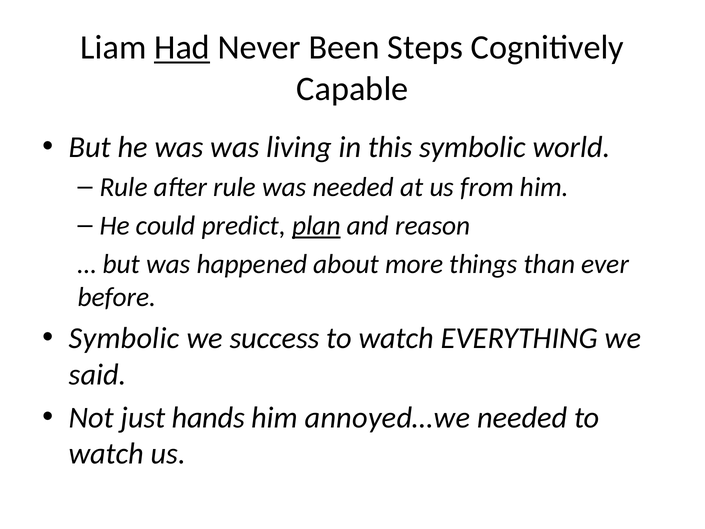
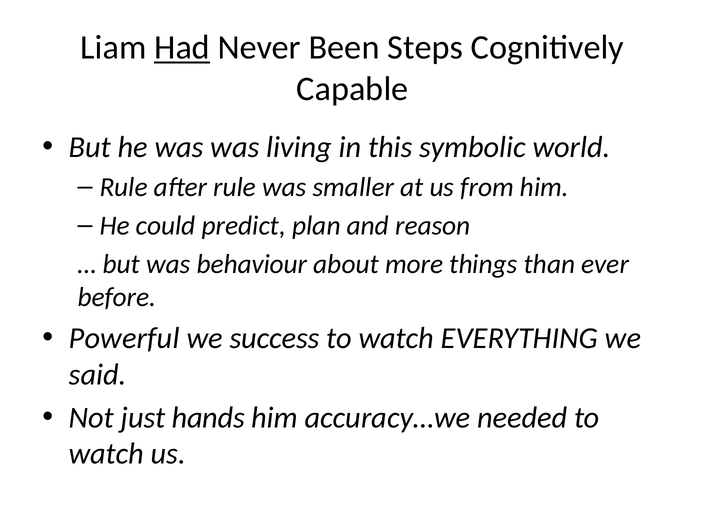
was needed: needed -> smaller (353, 187)
plan underline: present -> none (316, 226)
happened: happened -> behaviour (252, 264)
Symbolic: Symbolic -> Powerful (124, 338)
annoyed…we: annoyed…we -> accuracy…we (387, 417)
